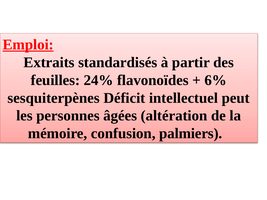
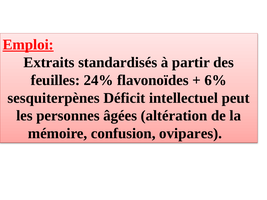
palmiers: palmiers -> ovipares (191, 134)
